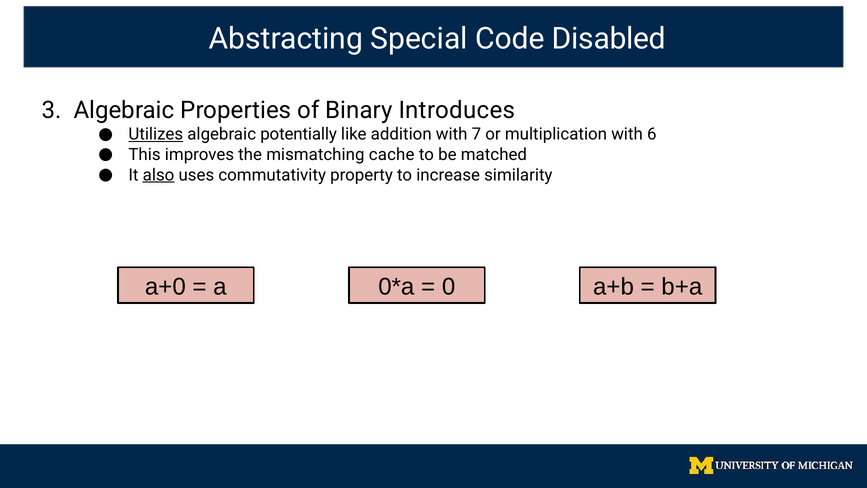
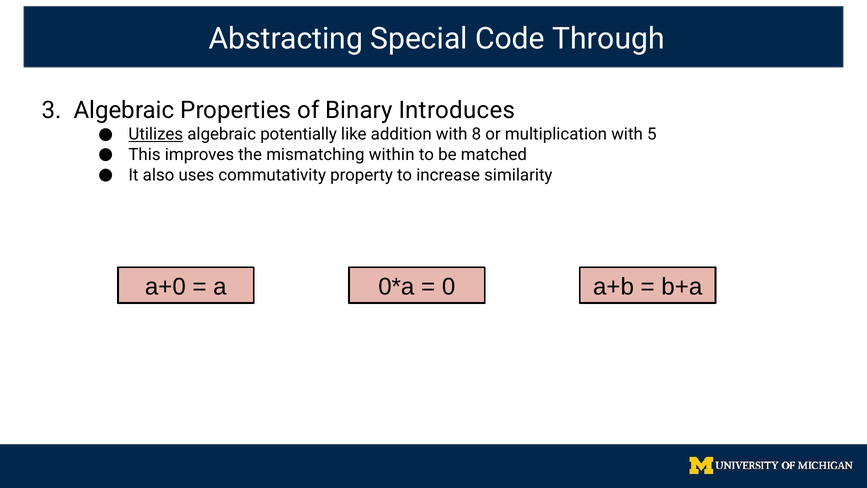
Disabled: Disabled -> Through (609, 39)
7: 7 -> 8 (476, 134)
6: 6 -> 5 (652, 134)
cache: cache -> within (392, 155)
also underline: present -> none (159, 175)
